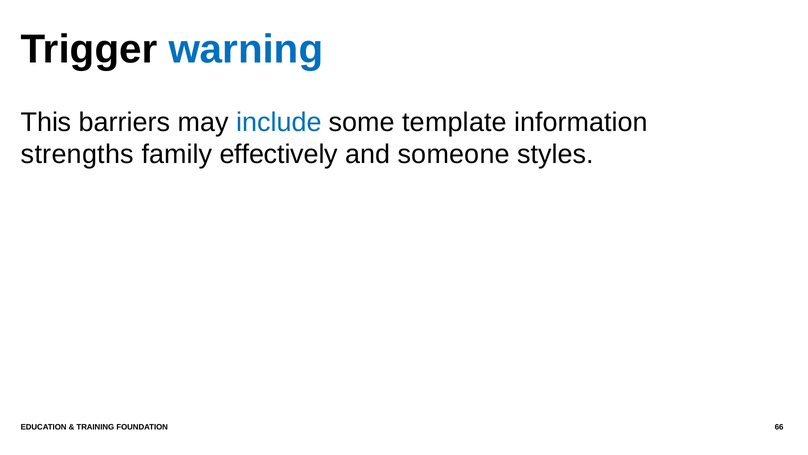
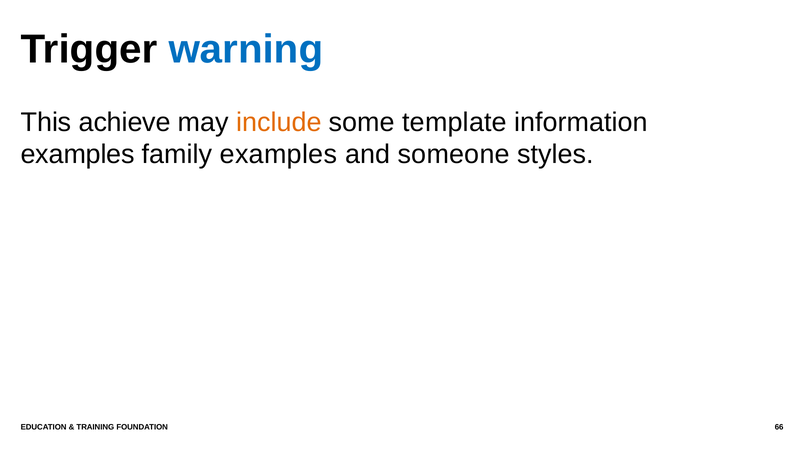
barriers: barriers -> achieve (125, 122)
include colour: blue -> orange (279, 122)
strengths: strengths -> examples (78, 154)
family effectively: effectively -> examples (279, 154)
